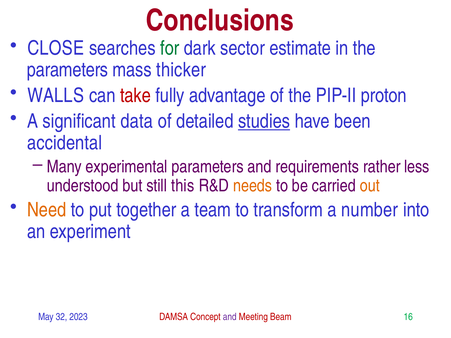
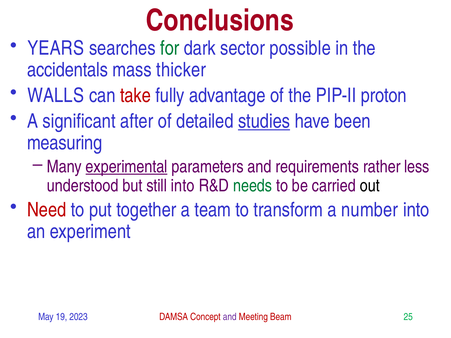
CLOSE: CLOSE -> YEARS (56, 48)
estimate: estimate -> possible (300, 48)
parameters: parameters -> accidentals (67, 70)
data: data -> after (137, 121)
accidental: accidental -> measuring (65, 143)
experimental underline: none -> present (127, 167)
still this: this -> into (183, 186)
needs colour: orange -> green (253, 186)
out colour: orange -> black (370, 186)
Need colour: orange -> red (47, 210)
32: 32 -> 19 (61, 317)
16: 16 -> 25 (408, 317)
